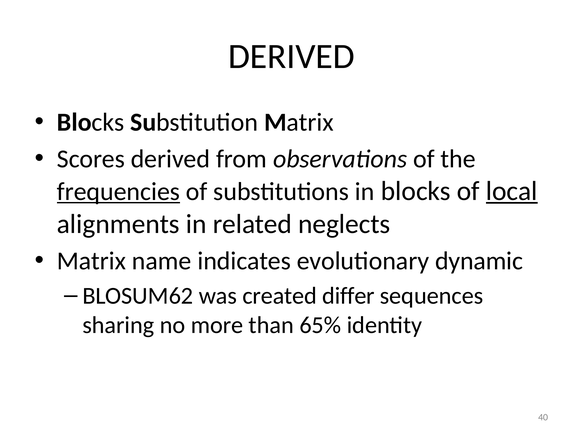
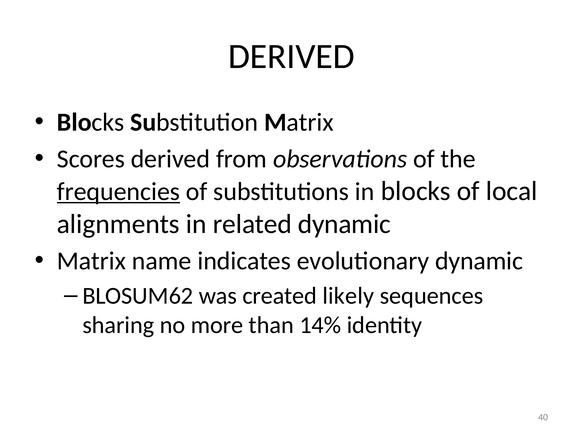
local underline: present -> none (512, 191)
related neglects: neglects -> dynamic (344, 224)
differ: differ -> likely (348, 296)
65%: 65% -> 14% (320, 325)
